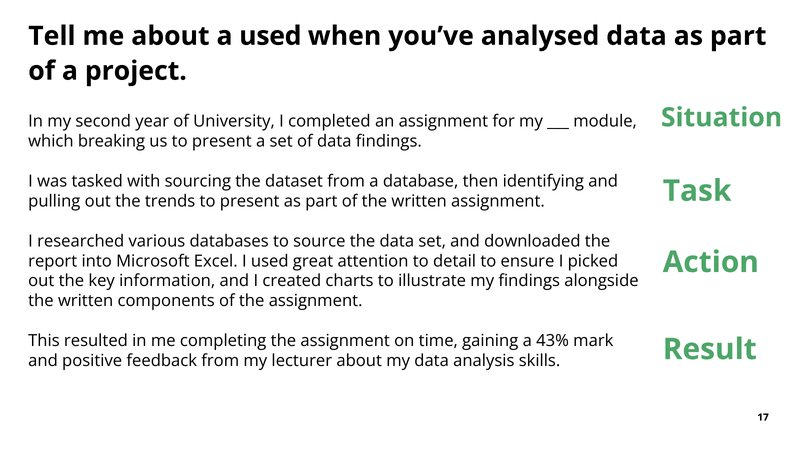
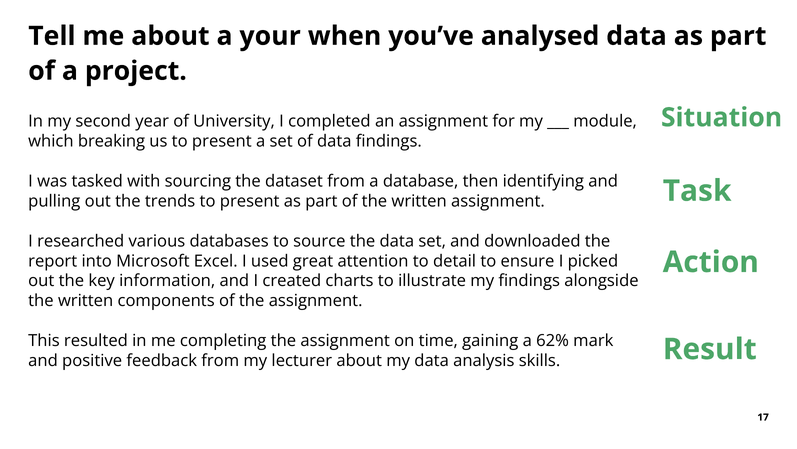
a used: used -> your (270, 36)
43%: 43% -> 62% (553, 340)
